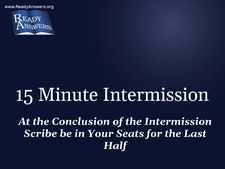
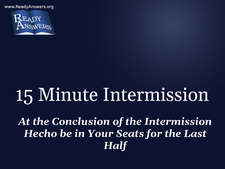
Scribe: Scribe -> Hecho (40, 133)
